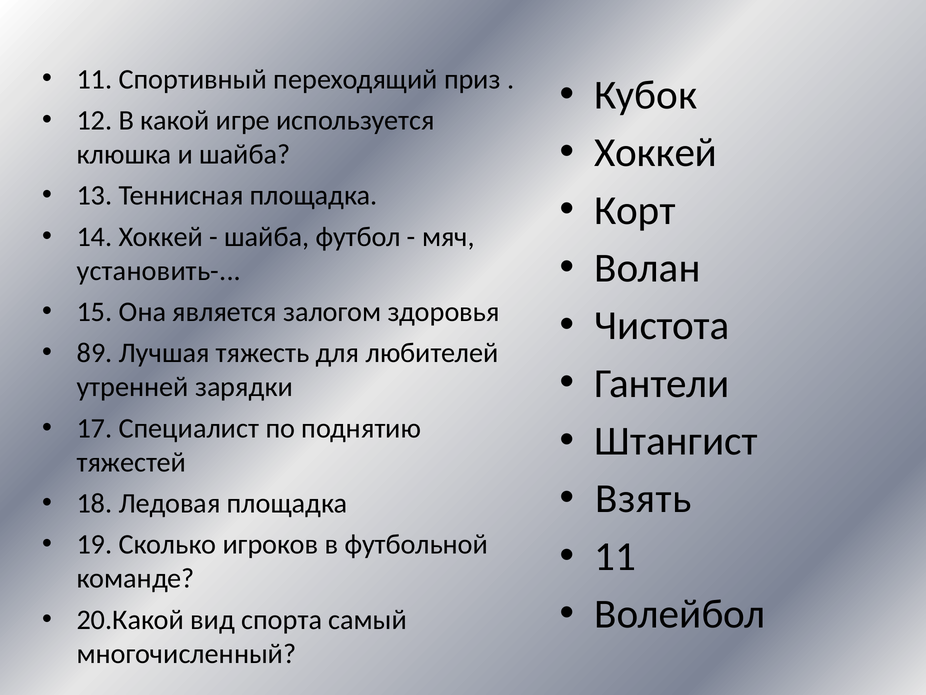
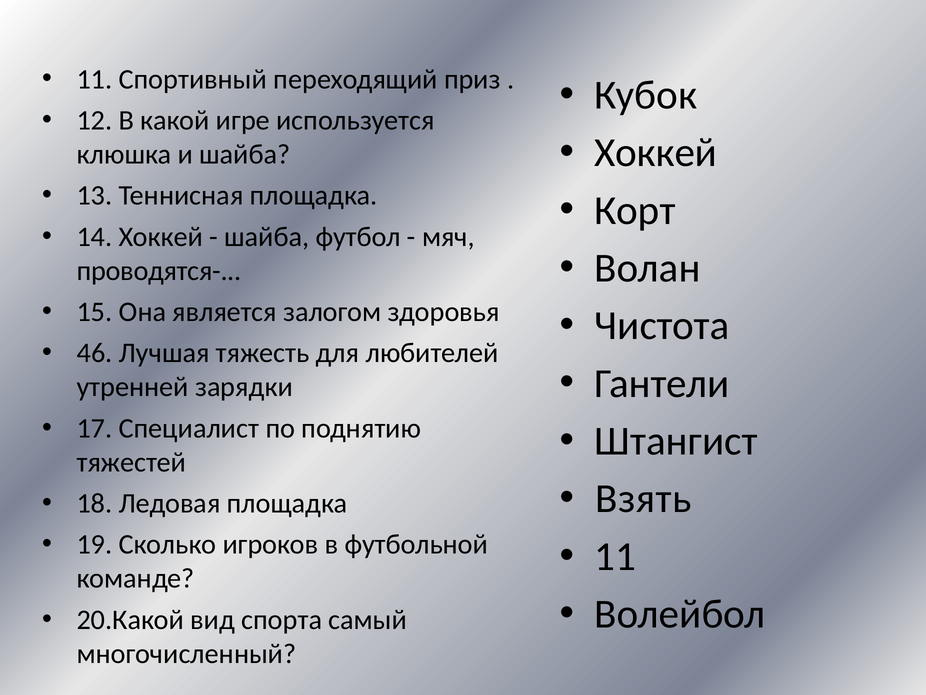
установить-: установить- -> проводятся- (159, 271)
89: 89 -> 46 (95, 353)
